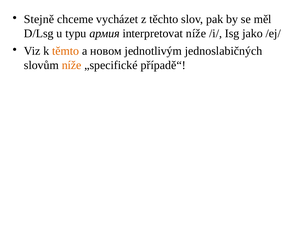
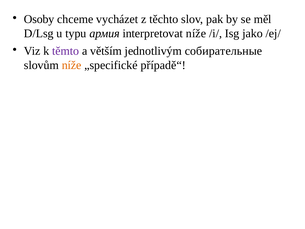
Stejně: Stejně -> Osoby (39, 19)
těmto colour: orange -> purple (66, 51)
новом: новом -> větším (106, 51)
jednoslabičných: jednoslabičných -> собирательные (224, 51)
